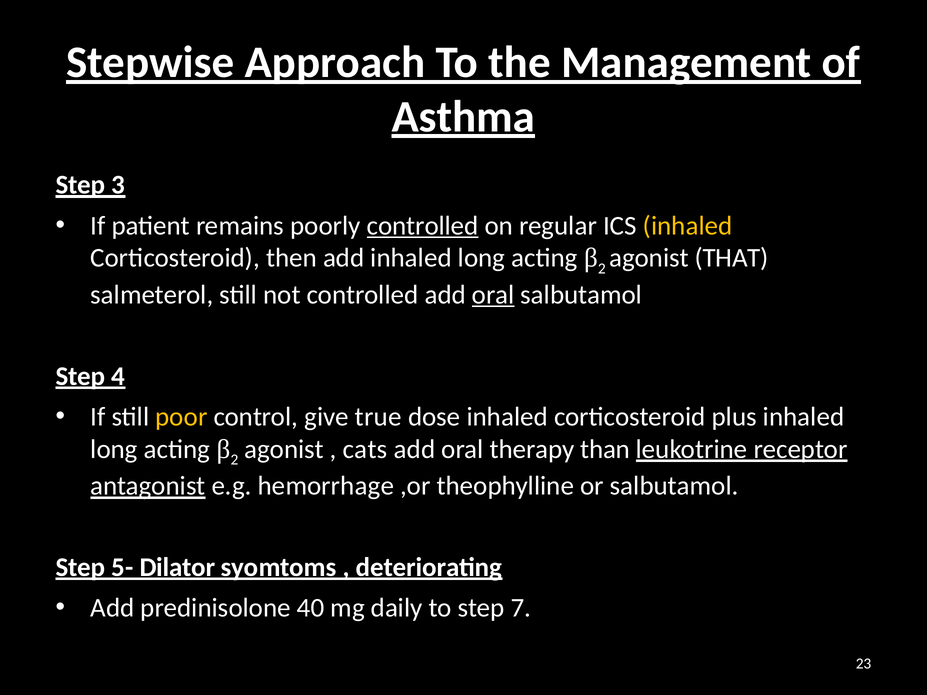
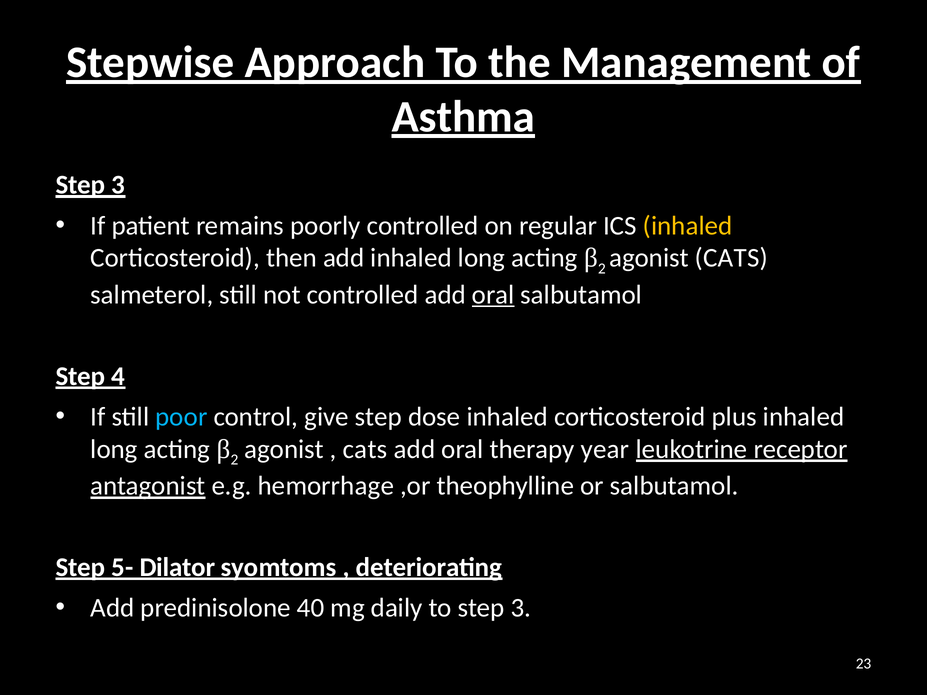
controlled underline: present -> none (423, 226)
agonist THAT: THAT -> CATS (731, 258)
poor colour: yellow -> light blue (181, 417)
give true: true -> step (378, 417)
than: than -> year (605, 449)
to step 7: 7 -> 3 (521, 608)
